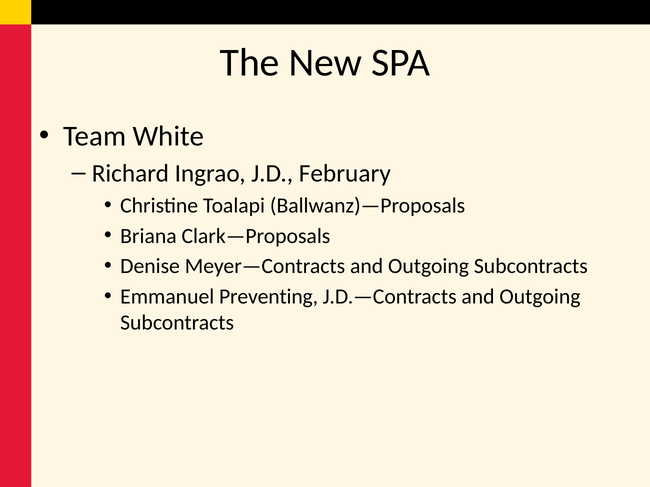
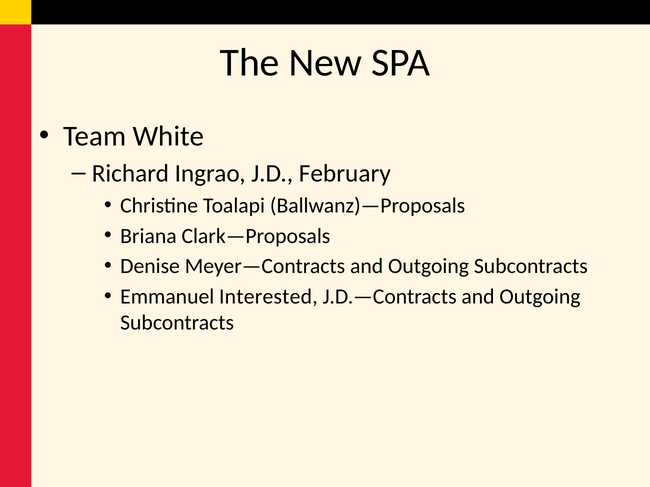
Preventing: Preventing -> Interested (268, 297)
